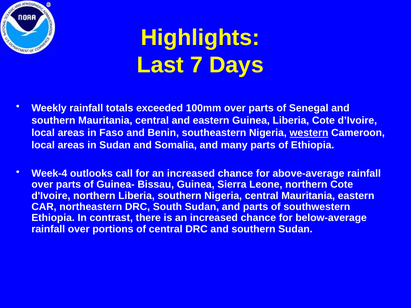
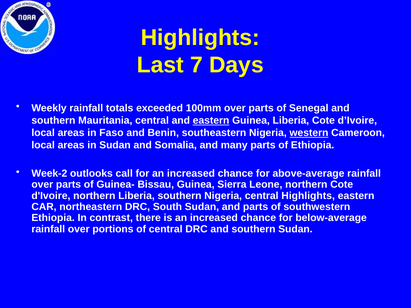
eastern underline: none -> present (211, 121)
Week-4: Week-4 -> Week-2 (49, 174)
central Mauritania: Mauritania -> Highlights (308, 196)
